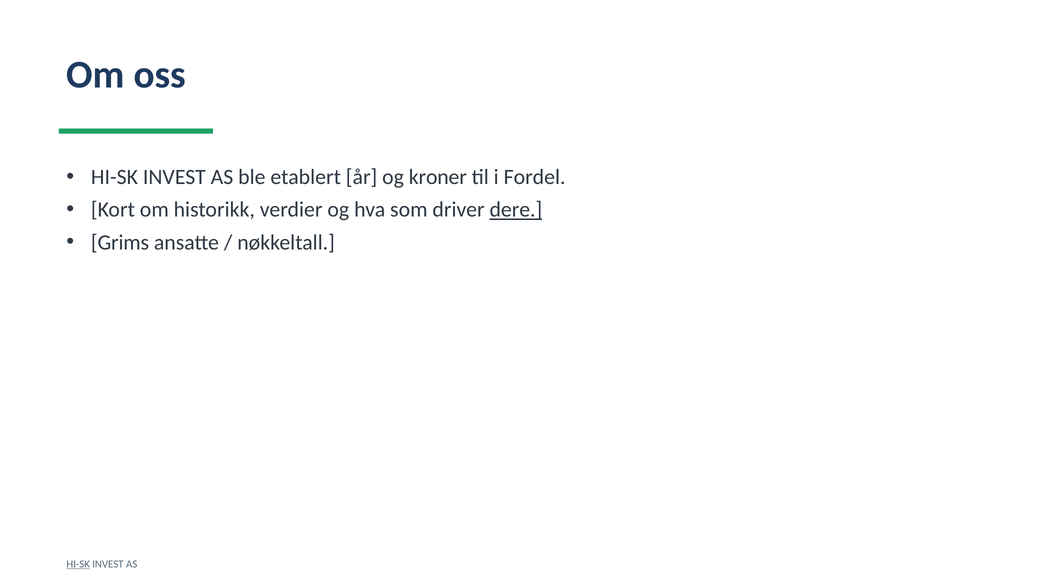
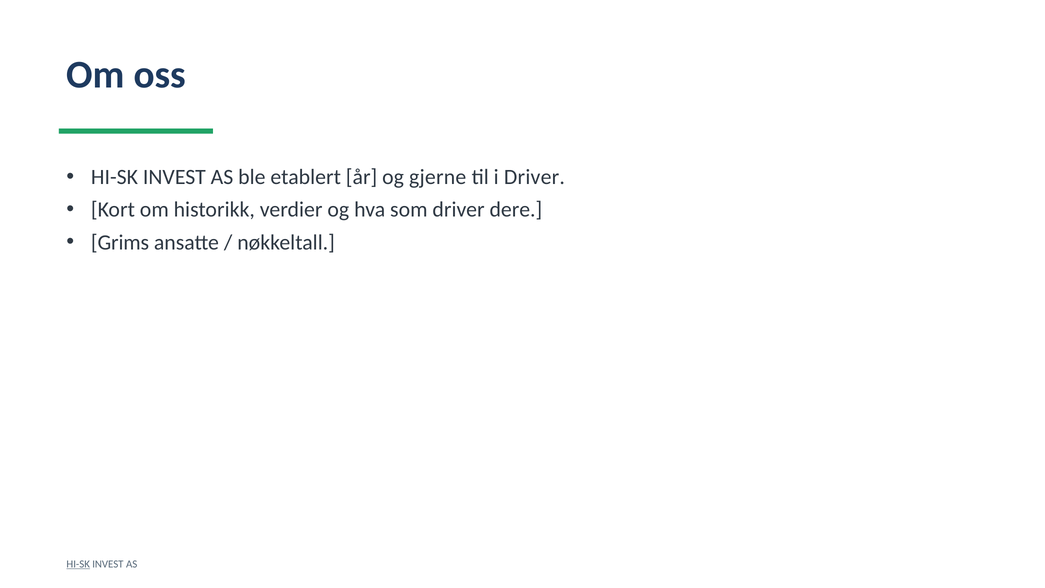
kroner: kroner -> gjerne (438, 177)
i Fordel: Fordel -> Driver (534, 177)
dere underline: present -> none (516, 210)
